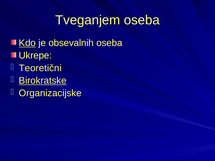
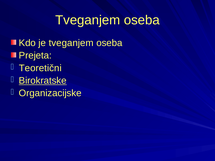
Kdo underline: present -> none (27, 43)
je obsevalnih: obsevalnih -> tveganjem (71, 43)
Ukrepe: Ukrepe -> Prejeta (35, 56)
